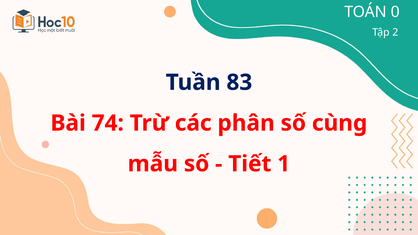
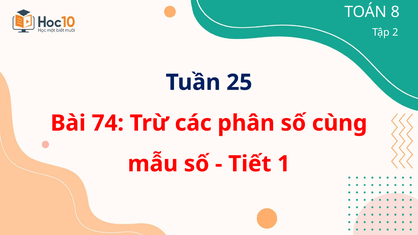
0: 0 -> 8 (395, 12)
83: 83 -> 25 (239, 82)
